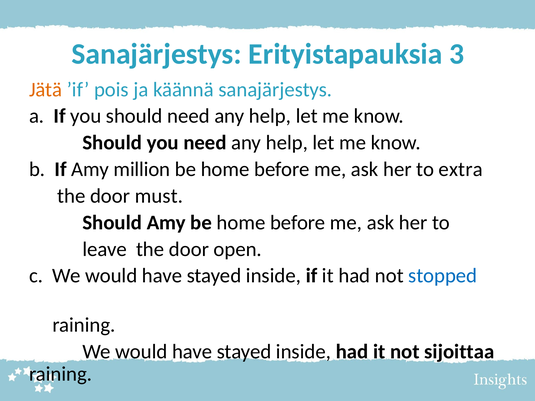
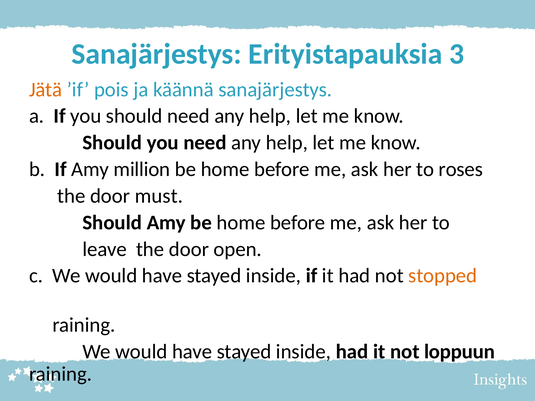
extra: extra -> roses (461, 169)
stopped colour: blue -> orange (443, 276)
sijoittaa: sijoittaa -> loppuun (459, 352)
